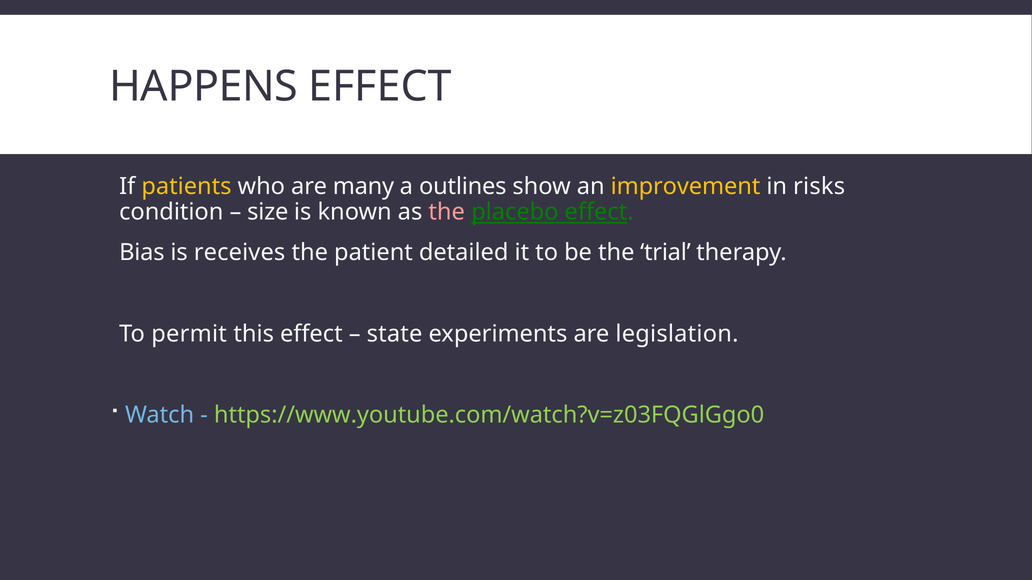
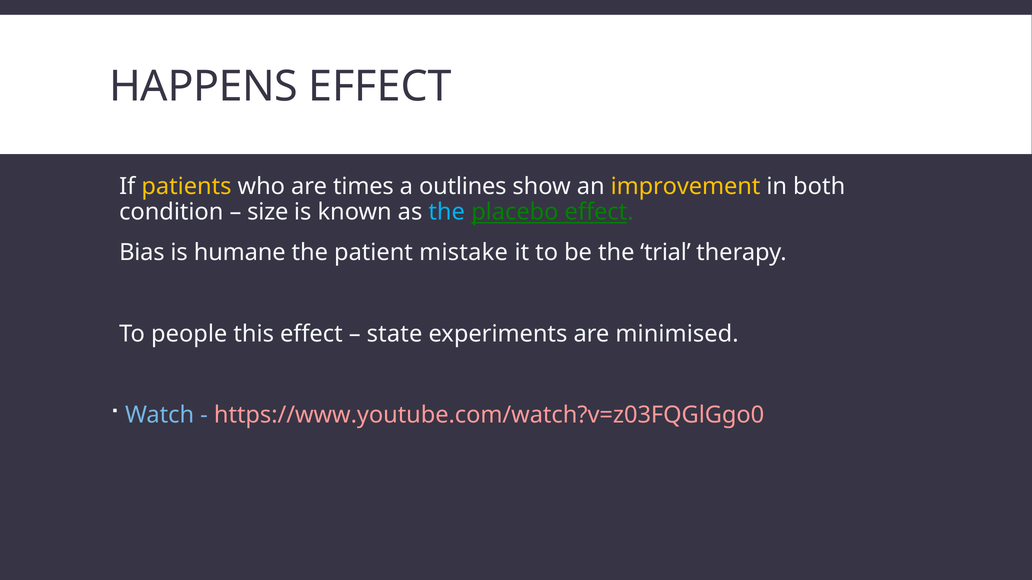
many: many -> times (363, 187)
risks: risks -> both (819, 187)
the colour: pink -> light blue (447, 212)
receives: receives -> humane (240, 253)
detailed: detailed -> mistake (464, 253)
permit: permit -> people (189, 334)
legislation: legislation -> minimised (677, 334)
https://www.youtube.com/watch?v=z03FQGlGgo0 colour: light green -> pink (489, 415)
